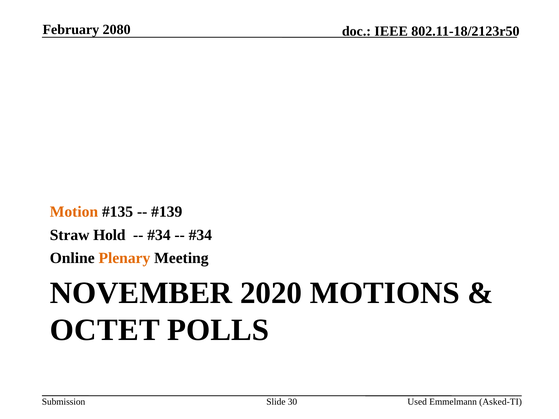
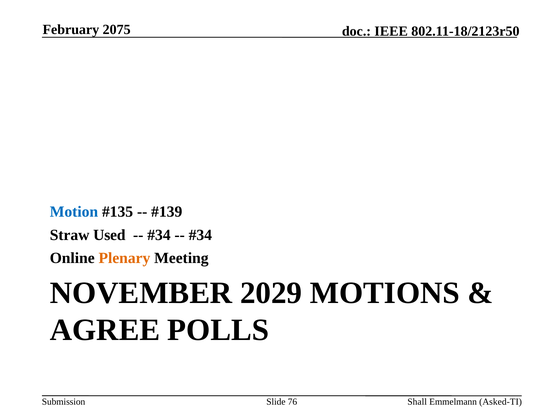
2080: 2080 -> 2075 (117, 30)
Motion colour: orange -> blue (74, 212)
Hold: Hold -> Used (109, 235)
2020: 2020 -> 2029 (271, 293)
OCTET: OCTET -> AGREE (105, 330)
30: 30 -> 76 (292, 402)
Used: Used -> Shall (417, 402)
